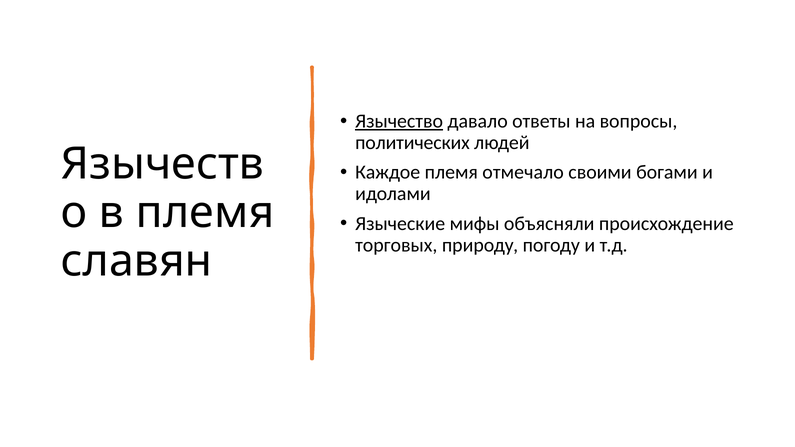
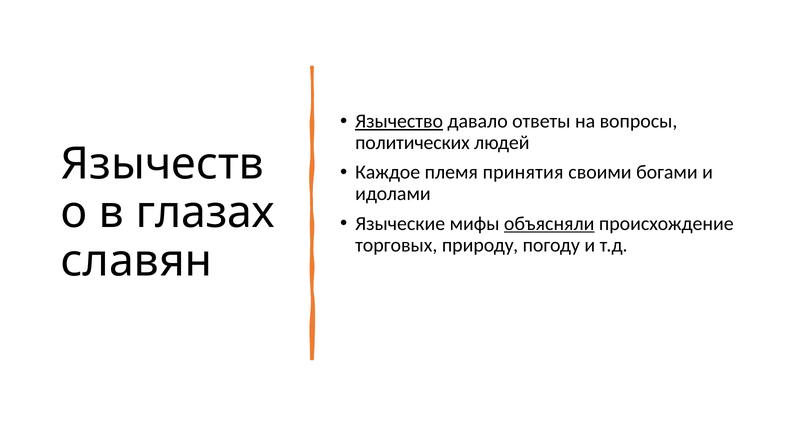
отмечало: отмечало -> принятия (523, 173)
в племя: племя -> глазах (205, 213)
объясняли underline: none -> present (549, 224)
